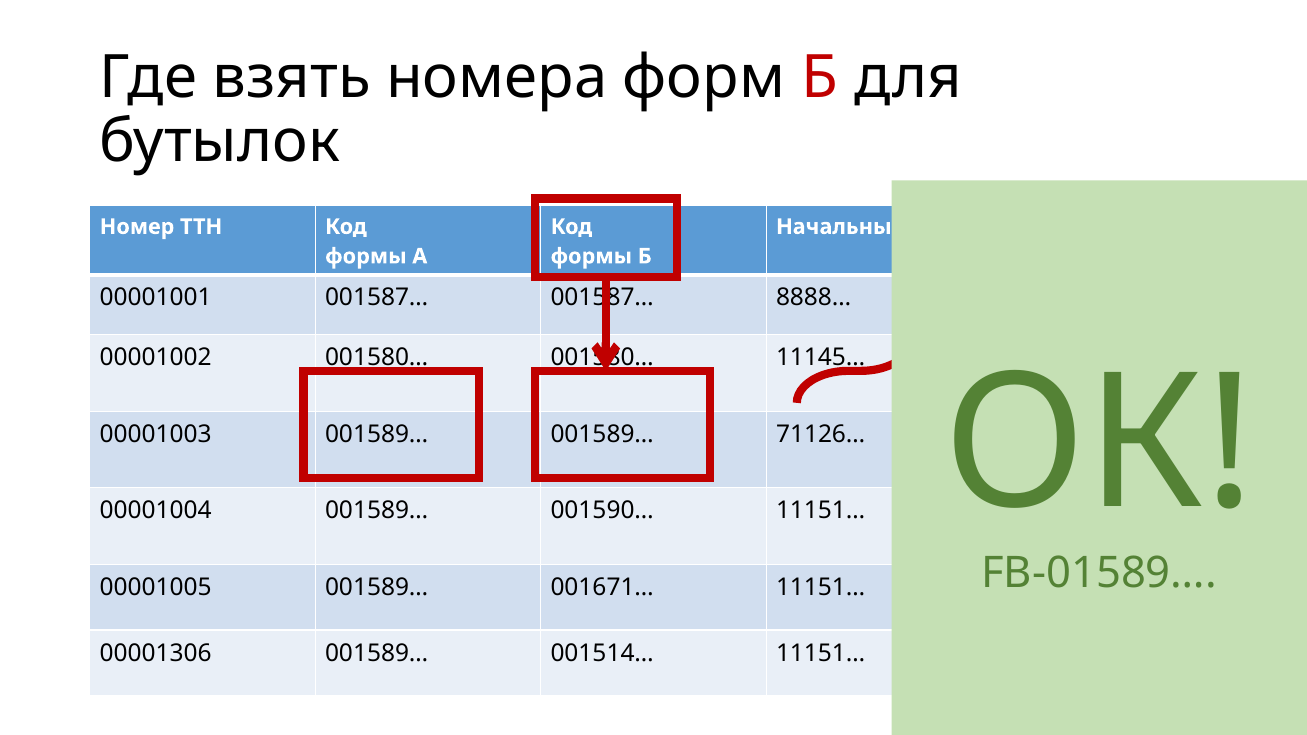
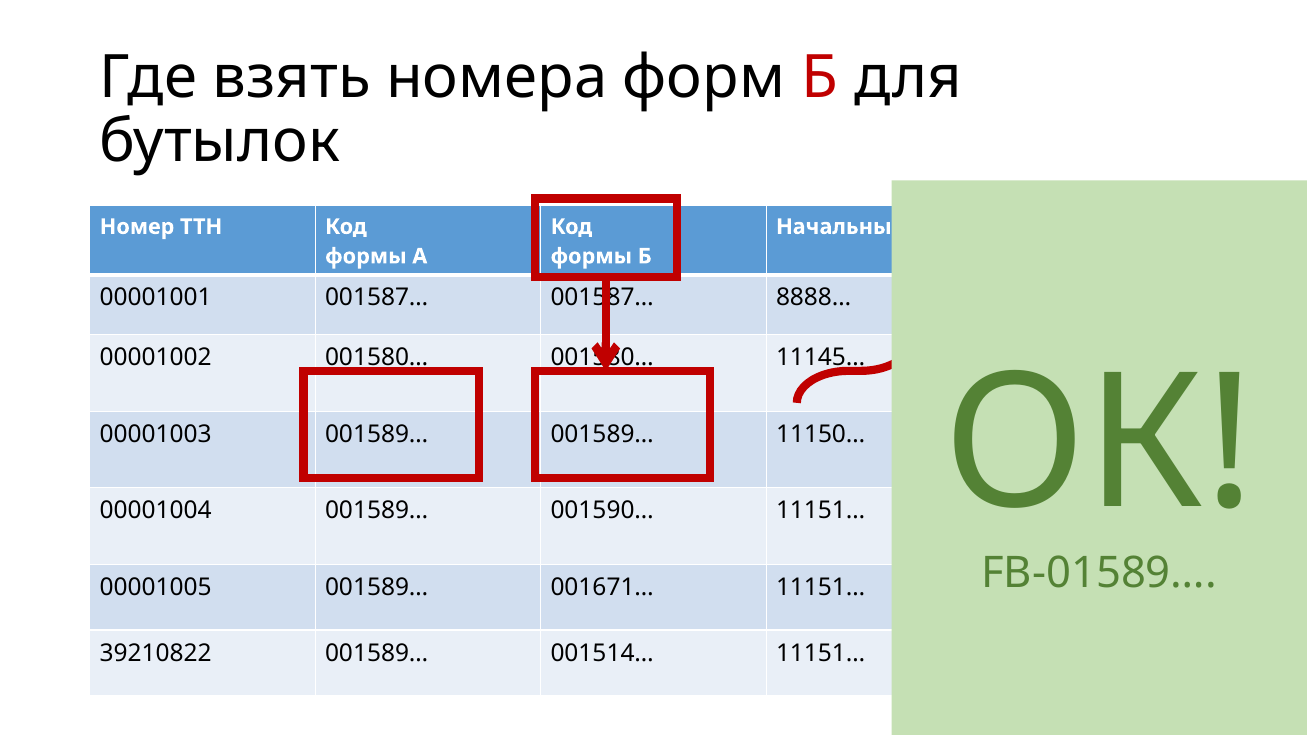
71126…: 71126… -> 11150… (821, 434)
00001306: 00001306 -> 39210822 (156, 653)
